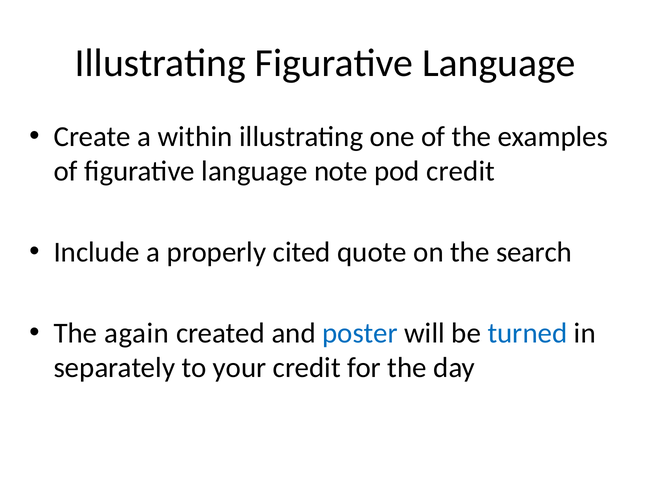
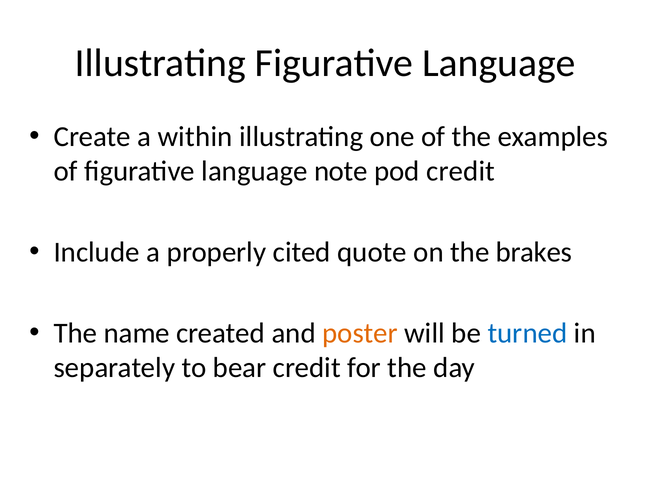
search: search -> brakes (534, 252)
again: again -> name (137, 333)
poster colour: blue -> orange (360, 333)
your: your -> bear (240, 368)
